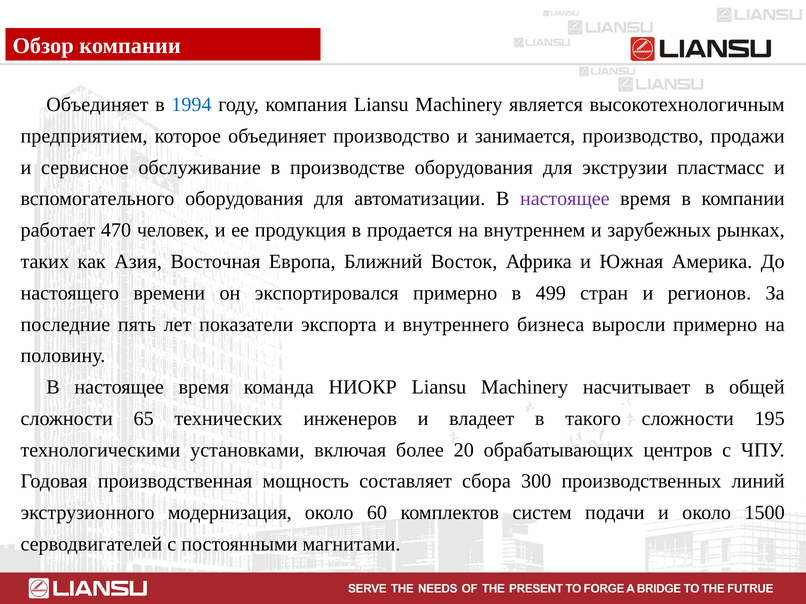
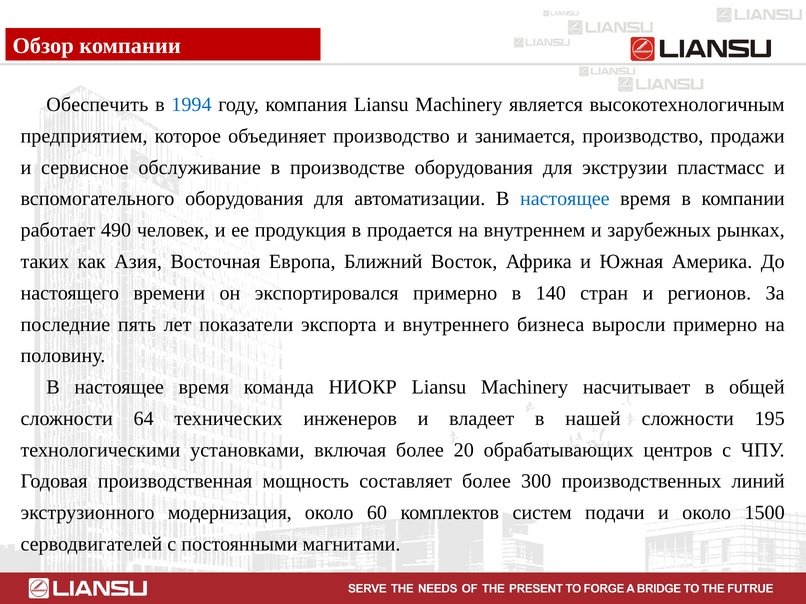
Объединяет: Объединяет -> Обеспечить (97, 105)
настоящее colour: purple -> blue (565, 199)
470: 470 -> 490 (116, 230)
499: 499 -> 140 (551, 293)
65: 65 -> 64 (144, 419)
такого: такого -> нашей (593, 419)
составляет сбора: сбора -> более (486, 482)
